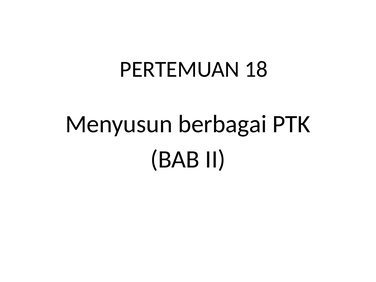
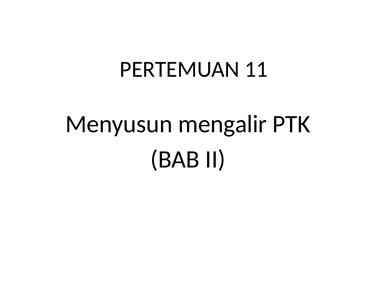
18: 18 -> 11 (256, 69)
berbagai: berbagai -> mengalir (223, 124)
